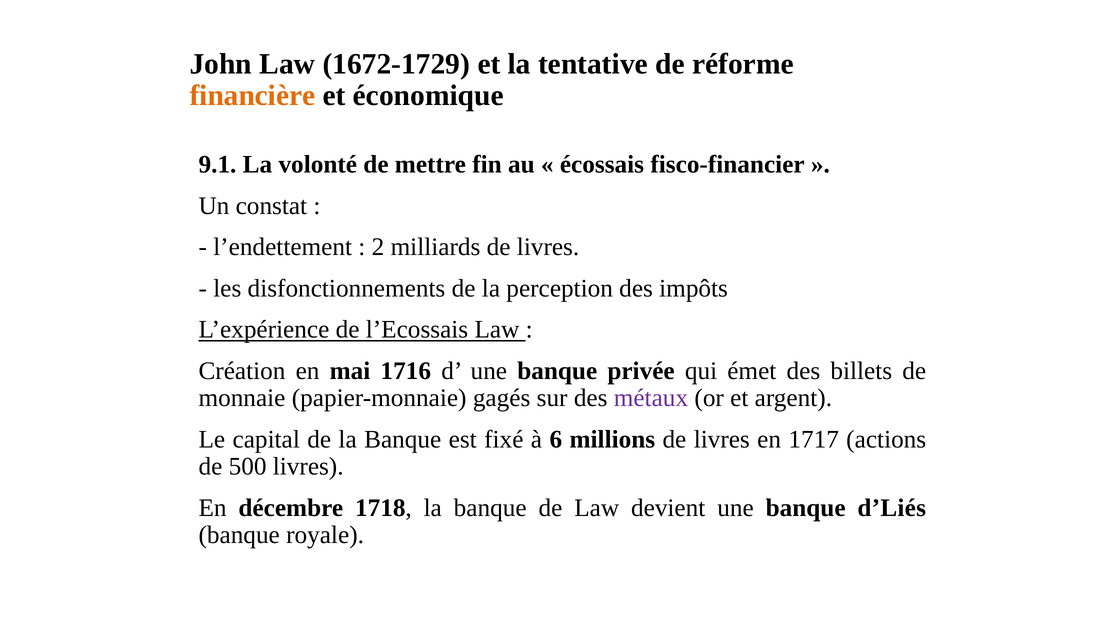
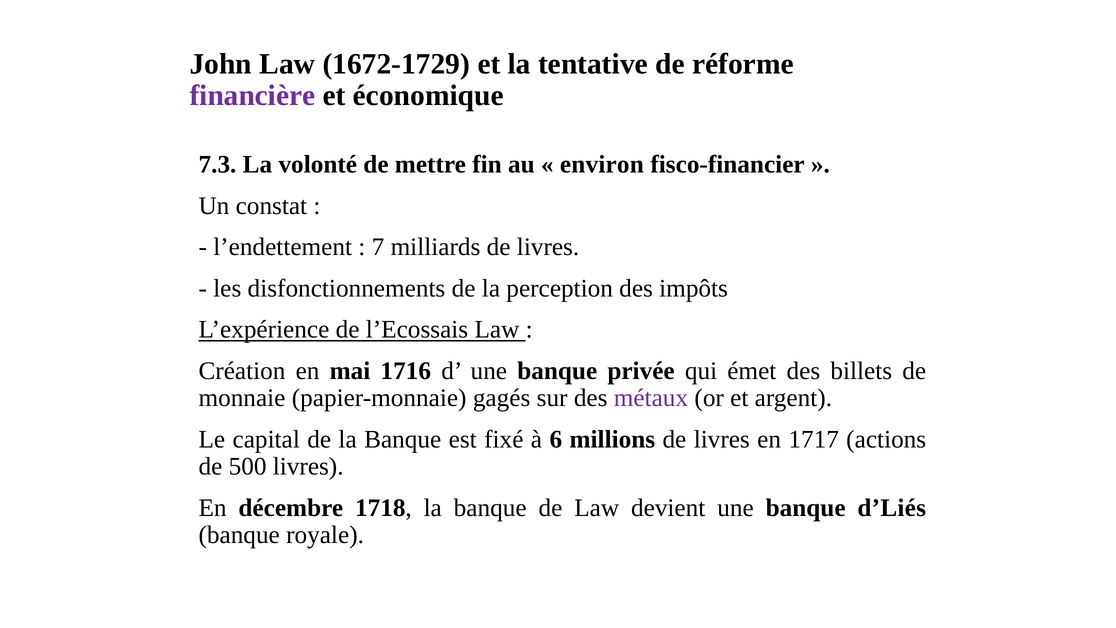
financière colour: orange -> purple (252, 96)
9.1: 9.1 -> 7.3 (218, 165)
écossais: écossais -> environ (602, 165)
2: 2 -> 7 (378, 247)
